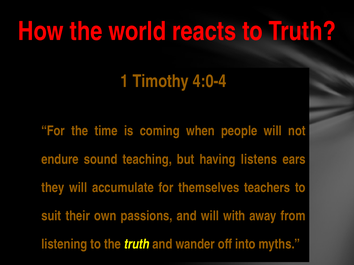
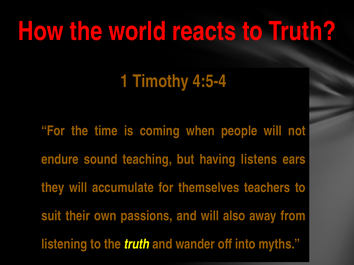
4:0-4: 4:0-4 -> 4:5-4 (210, 82)
with: with -> also (234, 216)
